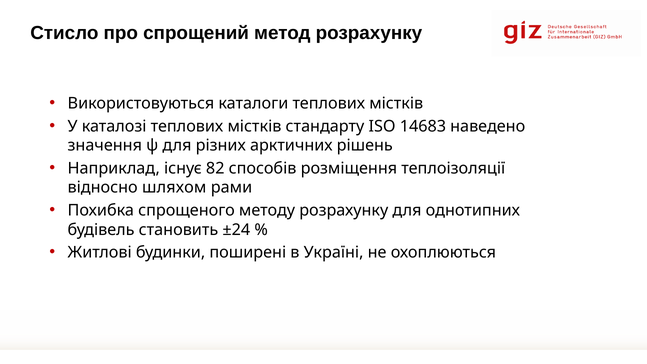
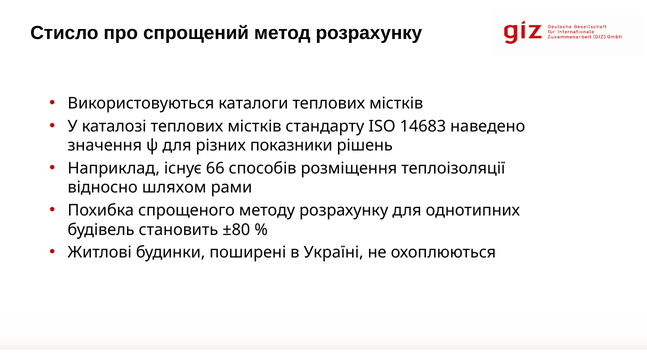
арктичних: арктичних -> показники (291, 146)
82: 82 -> 66 (215, 168)
±24: ±24 -> ±80 (236, 230)
